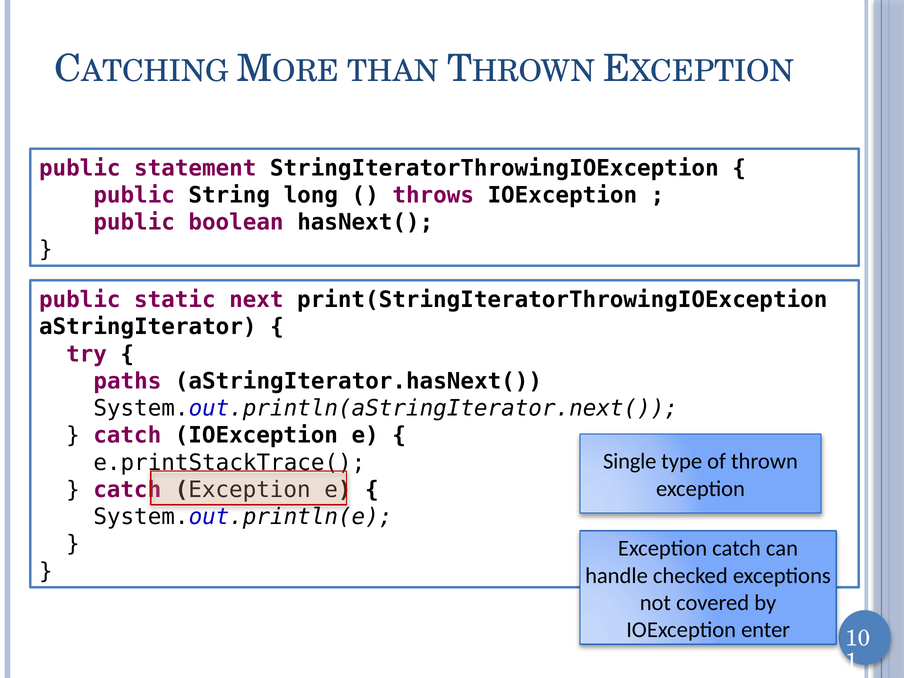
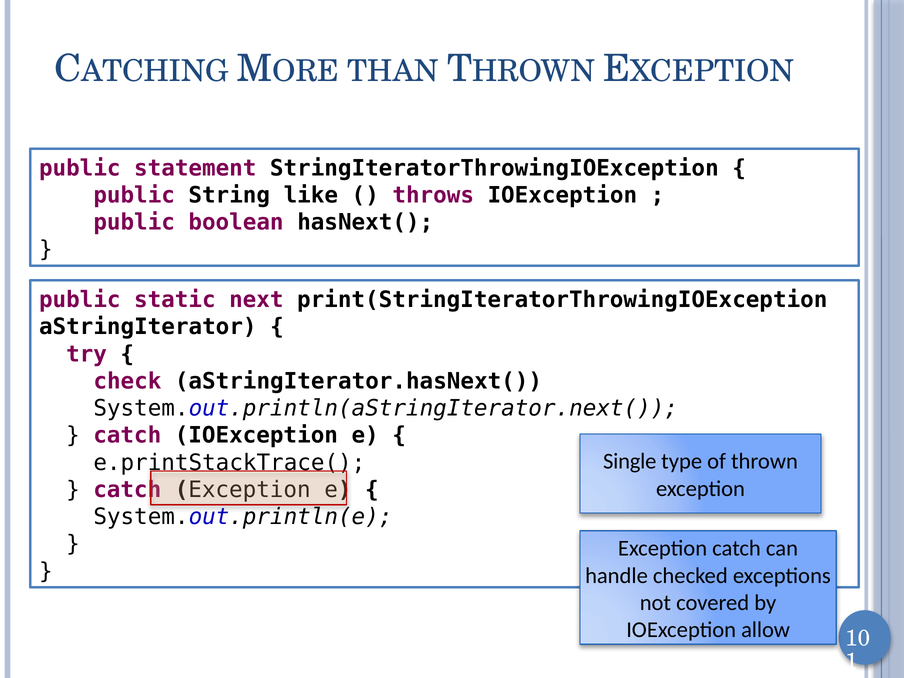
long: long -> like (311, 195)
paths: paths -> check (127, 381)
enter: enter -> allow (766, 630)
